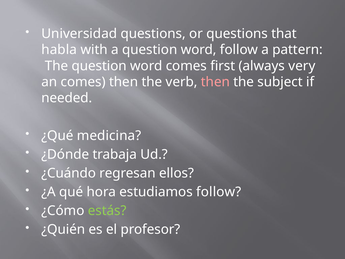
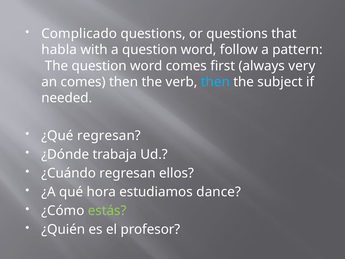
Universidad: Universidad -> Complicado (79, 34)
then colour: pink -> light blue (215, 82)
¿Qué medicina: medicina -> regresan (109, 135)
estudiamos follow: follow -> dance (219, 192)
